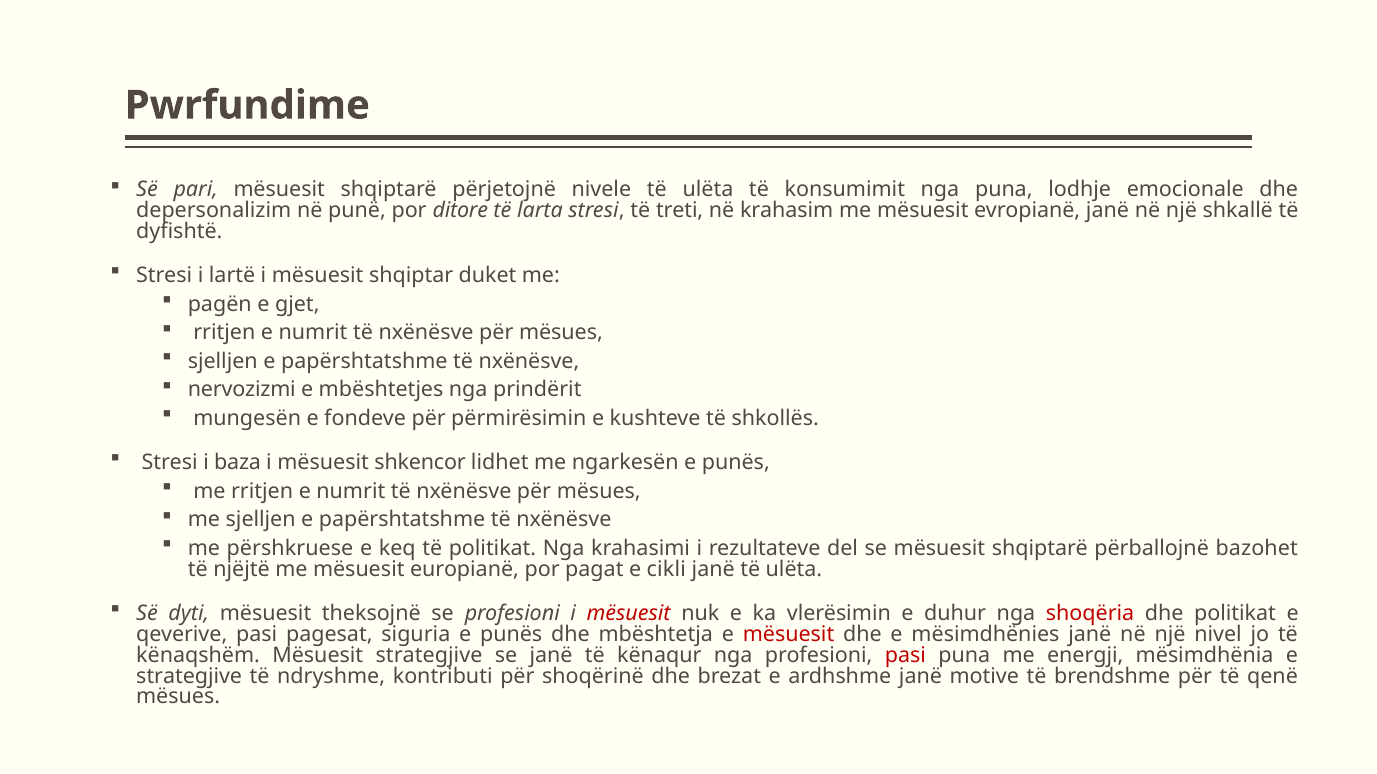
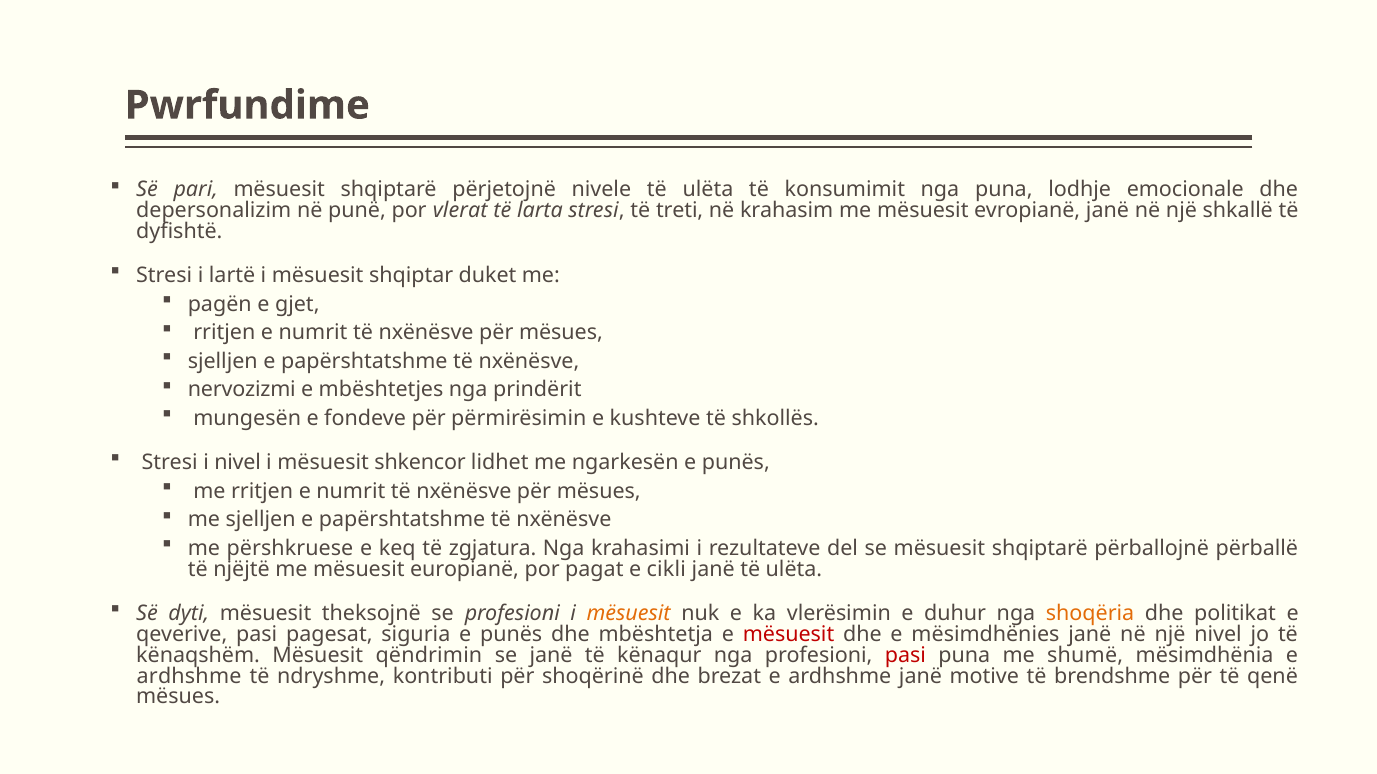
ditore: ditore -> vlerat (460, 211)
i baza: baza -> nivel (238, 463)
të politikat: politikat -> zgjatura (493, 549)
bazohet: bazohet -> përballë (1257, 549)
mësuesit colour: red -> orange (629, 614)
shoqëria colour: red -> orange (1090, 614)
Mësuesit strategjive: strategjive -> qëndrimin (429, 656)
energji: energji -> shumë (1085, 656)
strategjive: strategjive -> ardhshme (189, 677)
